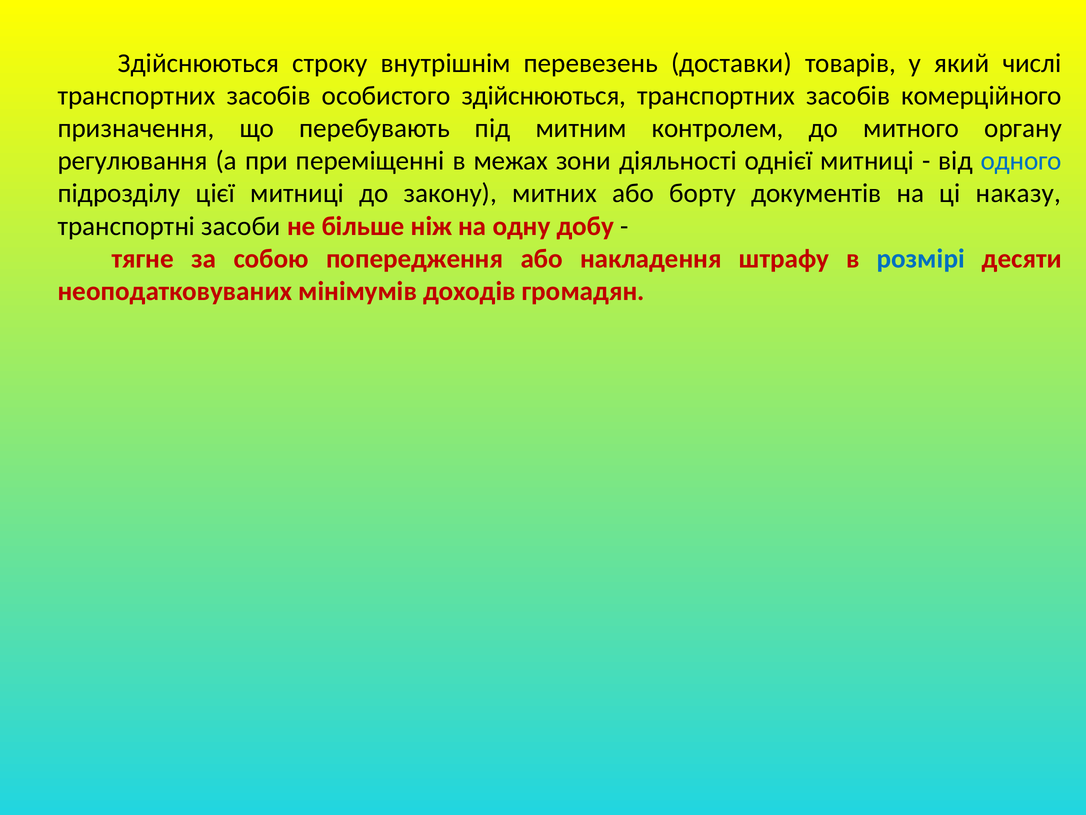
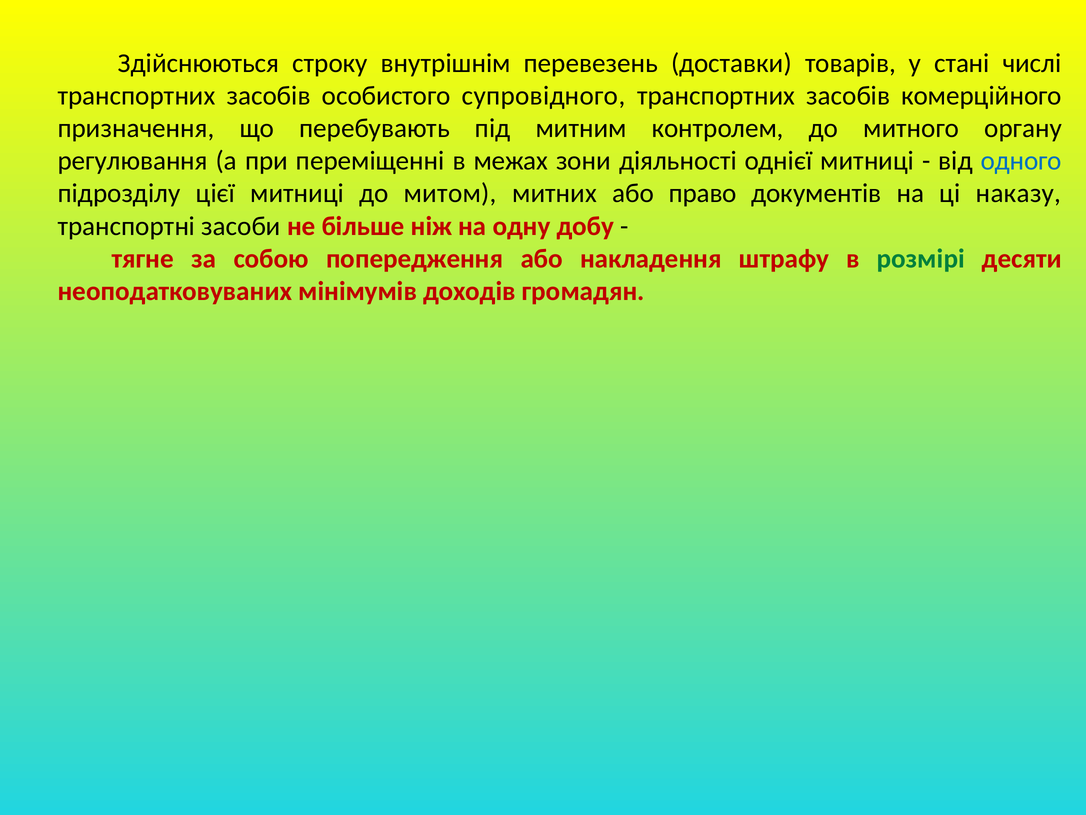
який: який -> стані (962, 63)
особистого здійснюються: здійснюються -> супровідного (544, 96)
закону: закону -> митом (450, 193)
борту: борту -> право (703, 193)
розмірі colour: blue -> green (921, 258)
